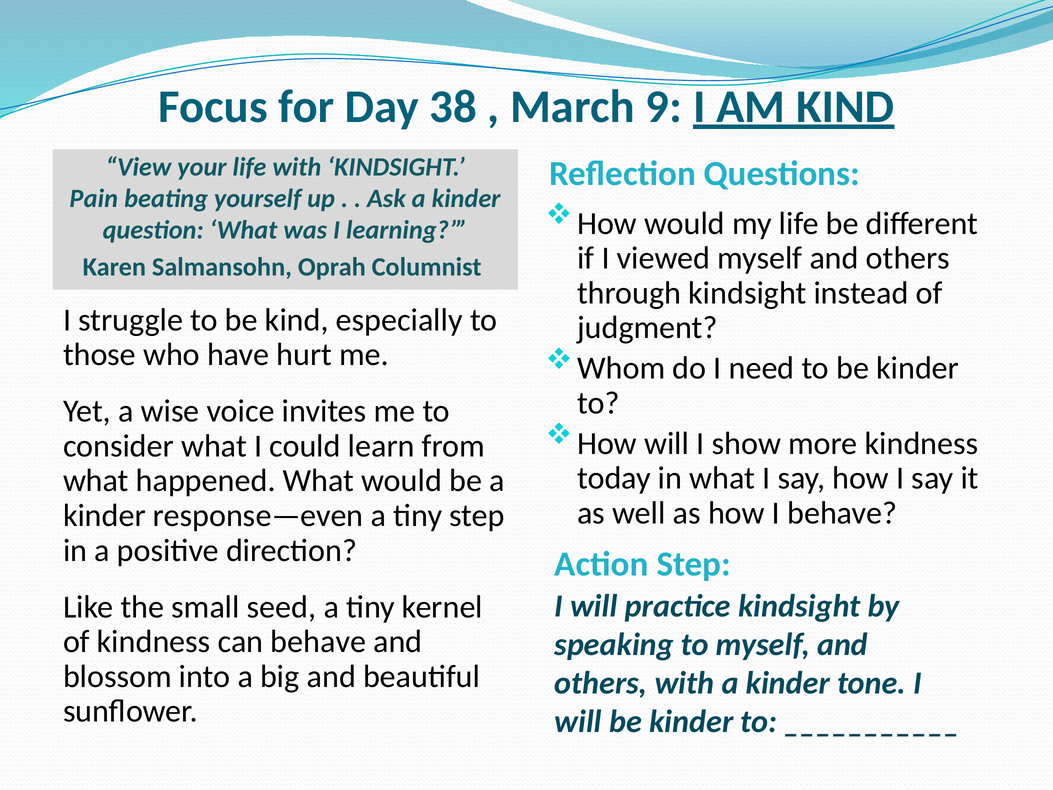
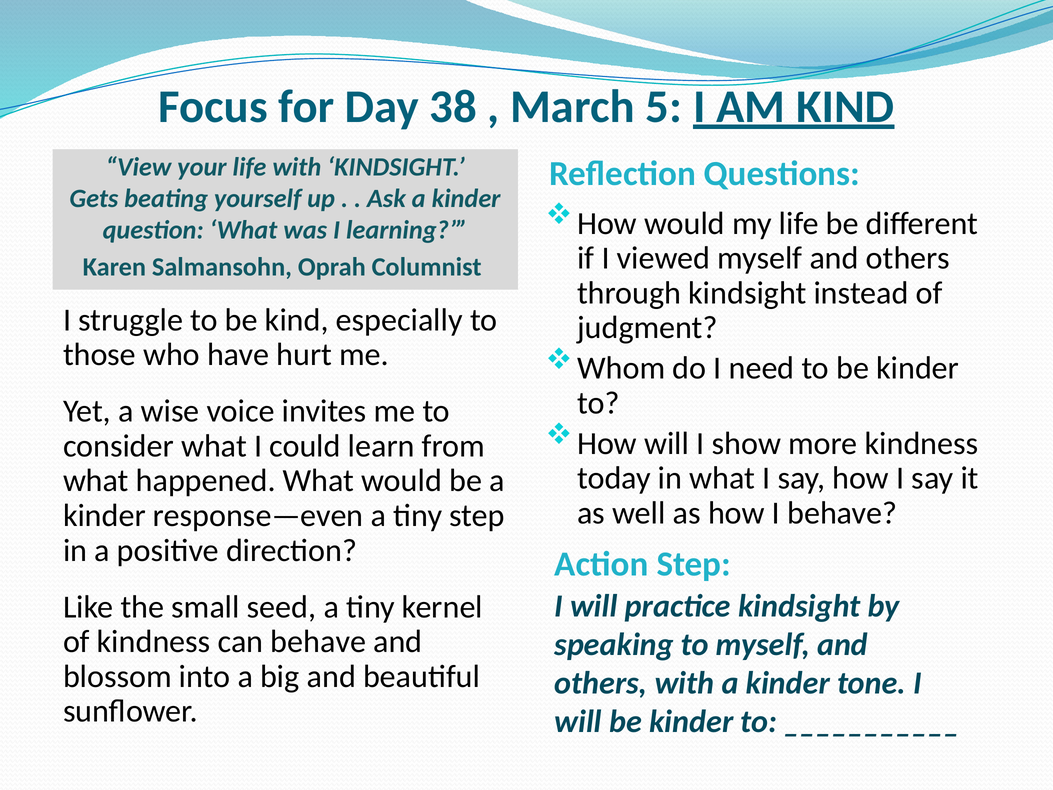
9: 9 -> 5 (664, 107)
Pain: Pain -> Gets (94, 198)
